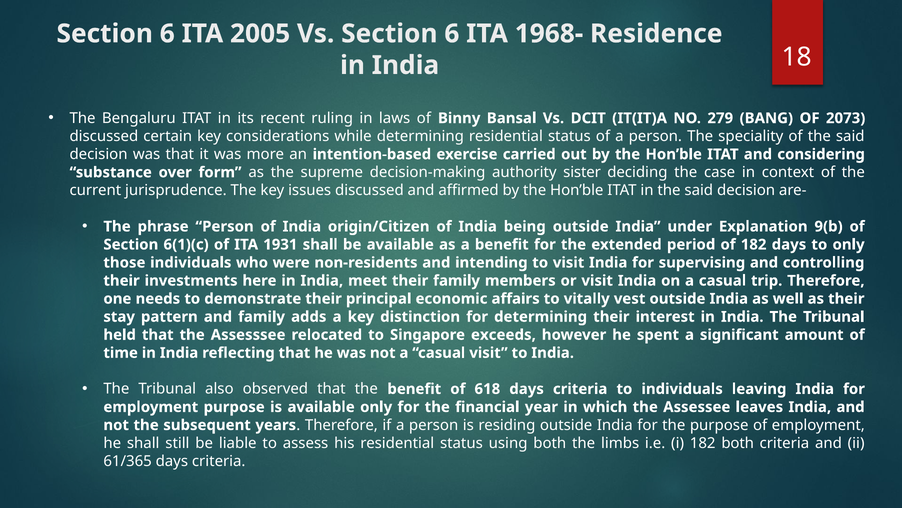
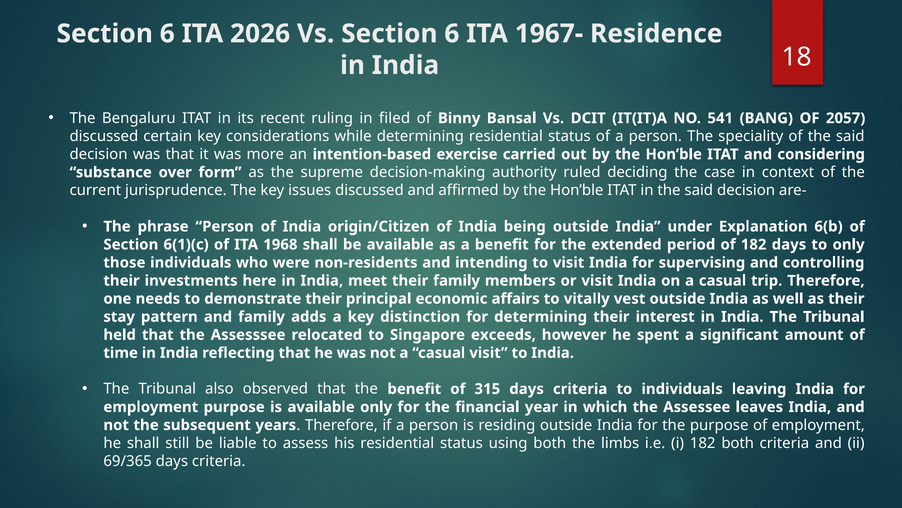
2005: 2005 -> 2026 (260, 34)
1968-: 1968- -> 1967- (549, 34)
laws: laws -> filed (395, 118)
279: 279 -> 541 (720, 118)
2073: 2073 -> 2057 (846, 118)
sister: sister -> ruled (582, 172)
9(b: 9(b -> 6(b (829, 226)
1931: 1931 -> 1968 (280, 244)
618: 618 -> 315 (487, 389)
61/365: 61/365 -> 69/365 (128, 461)
